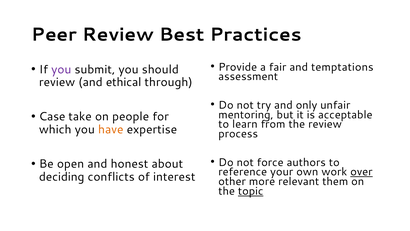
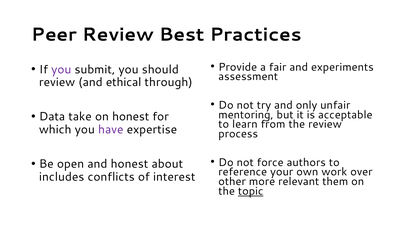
temptations: temptations -> experiments (342, 67)
Case: Case -> Data (52, 117)
on people: people -> honest (131, 117)
have colour: orange -> purple (111, 129)
over underline: present -> none (361, 172)
deciding: deciding -> includes (62, 177)
